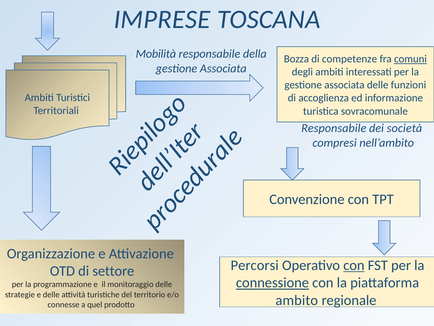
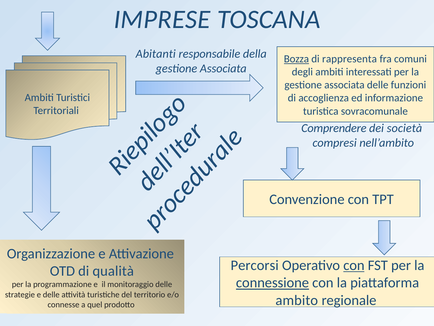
Mobilità: Mobilità -> Abitanti (156, 54)
Bozza underline: none -> present (296, 59)
competenze: competenze -> rappresenta (350, 59)
comuni underline: present -> none (410, 59)
Responsabile: Responsabile -> Comprendere (334, 128)
settore: settore -> qualità (113, 271)
